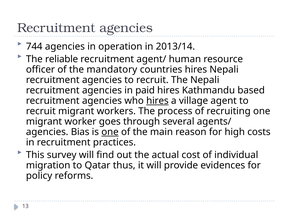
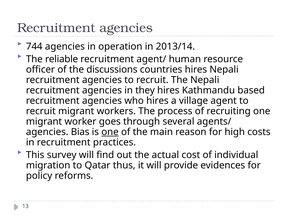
mandatory: mandatory -> discussions (112, 69)
paid: paid -> they (145, 90)
hires underline: present -> none (157, 101)
